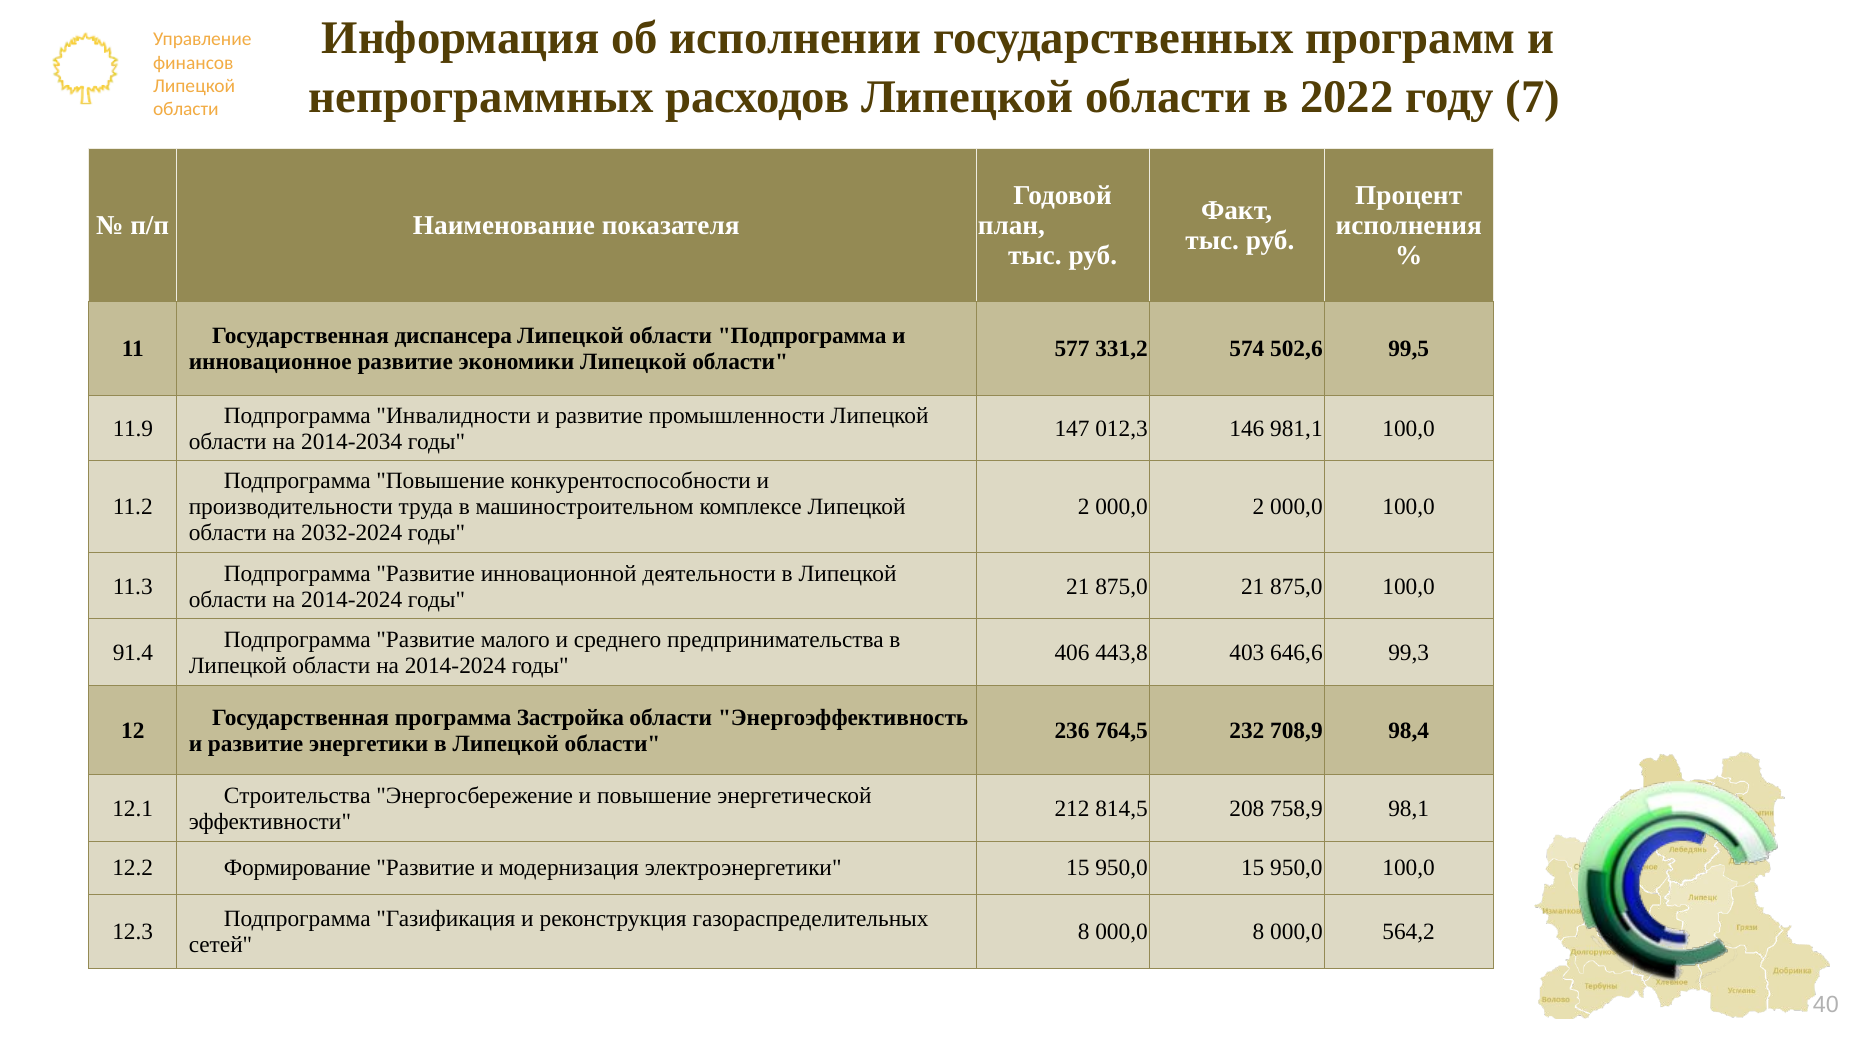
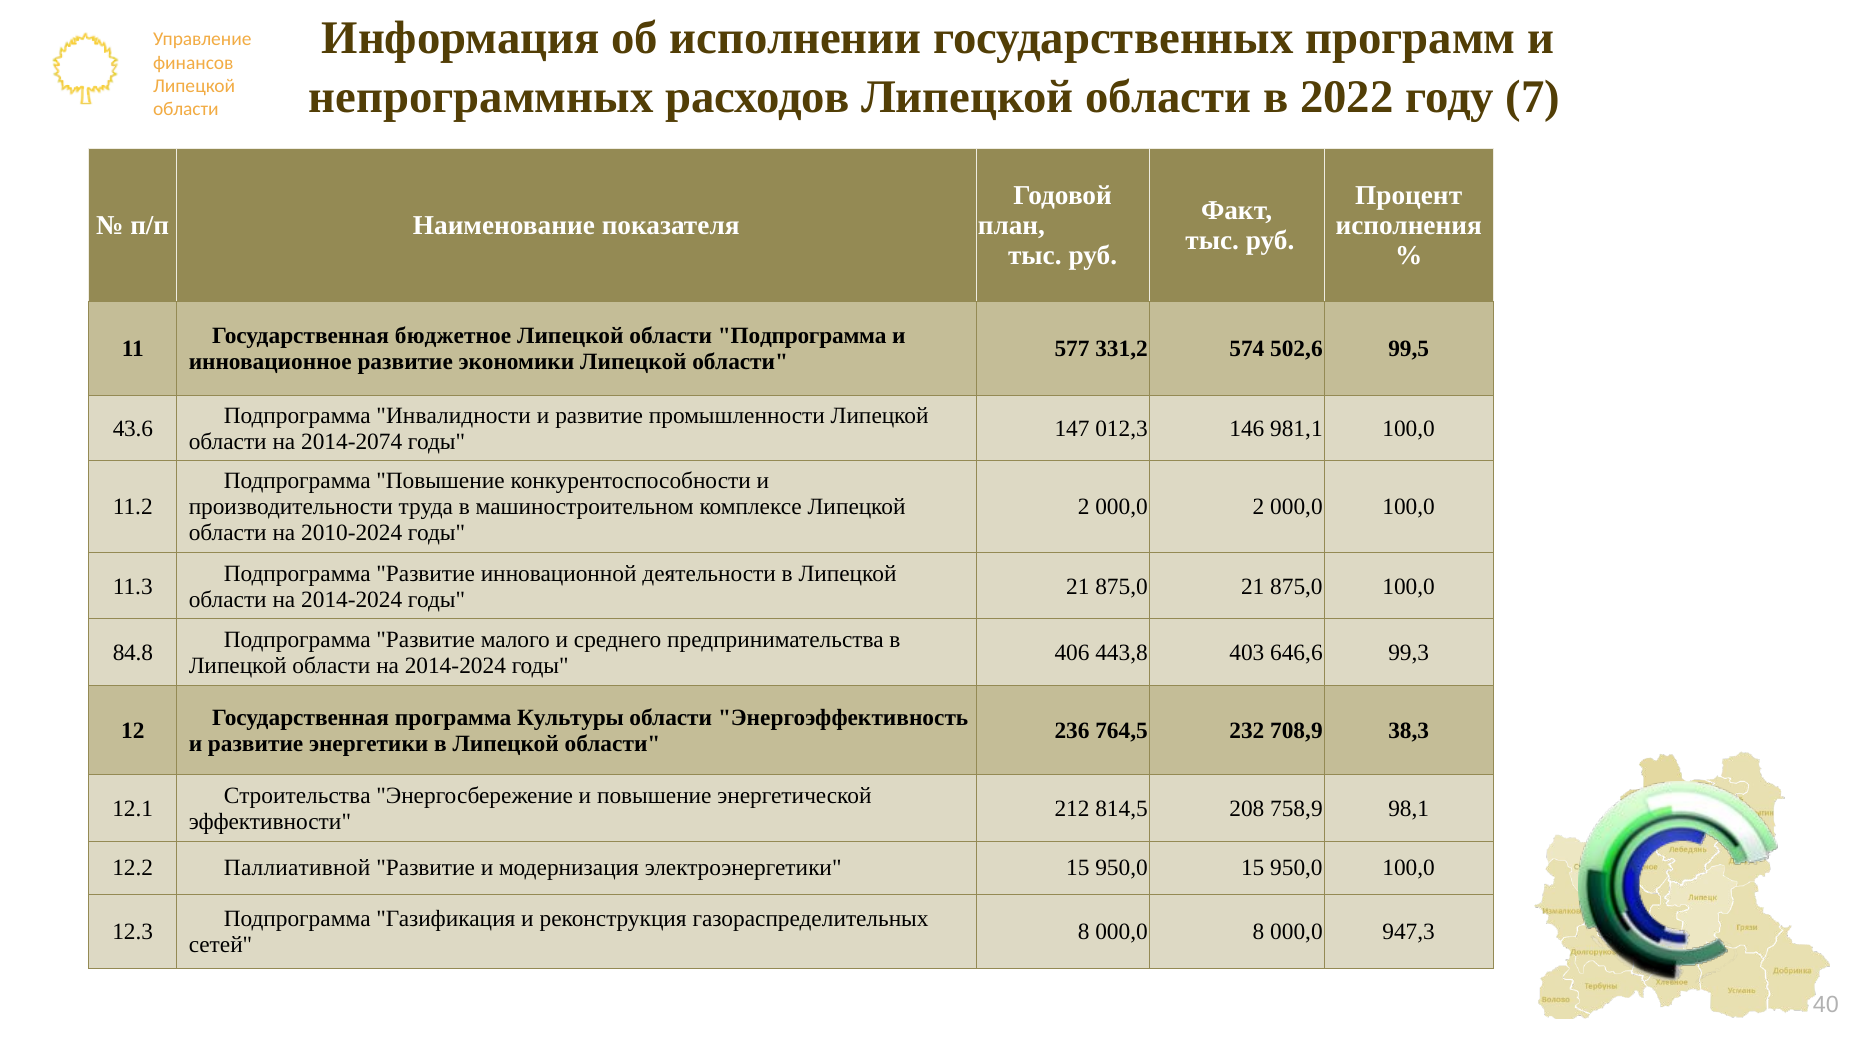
диспансера: диспансера -> бюджетное (453, 336)
11.9: 11.9 -> 43.6 (133, 429)
2014-2034: 2014-2034 -> 2014-2074 (352, 442)
2032-2024: 2032-2024 -> 2010-2024 (352, 533)
91.4: 91.4 -> 84.8 (133, 653)
Застройка: Застройка -> Культуры (570, 718)
98,4: 98,4 -> 38,3 (1409, 731)
Формирование: Формирование -> Паллиативной (297, 869)
564,2: 564,2 -> 947,3 (1409, 932)
